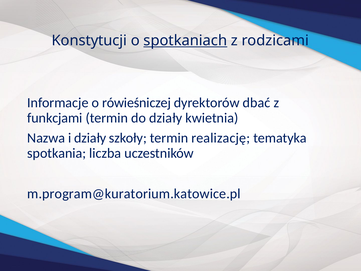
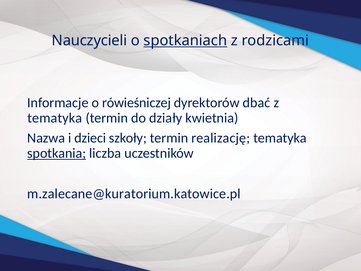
Konstytucji: Konstytucji -> Nauczycieli (89, 40)
funkcjami: funkcjami -> tematyka (55, 118)
i działy: działy -> dzieci (90, 138)
spotkania underline: none -> present (57, 153)
m.program@kuratorium.katowice.pl: m.program@kuratorium.katowice.pl -> m.zalecane@kuratorium.katowice.pl (134, 193)
